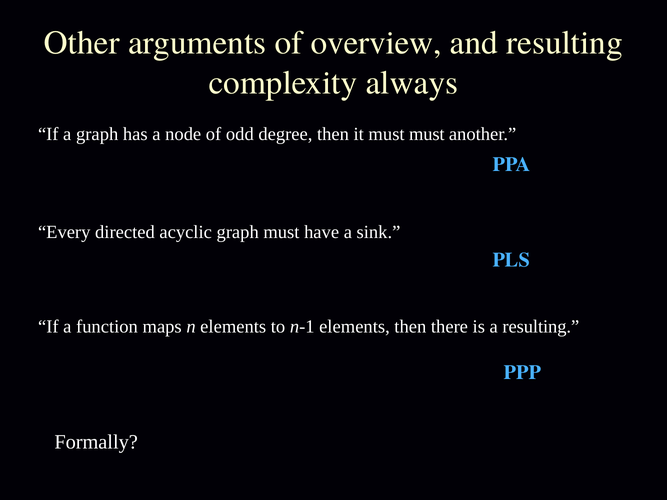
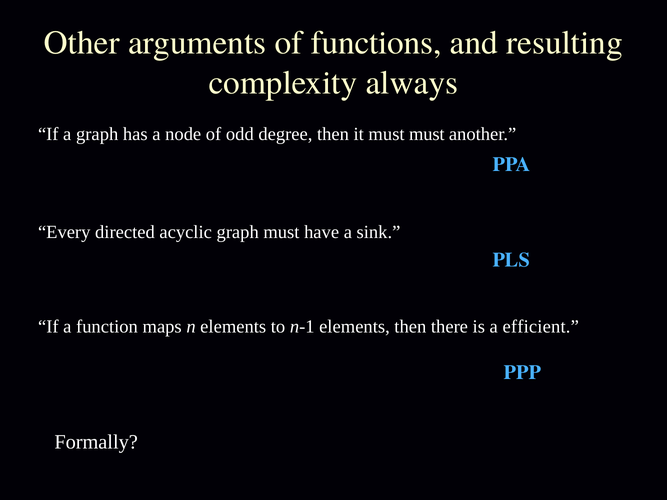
overview: overview -> functions (376, 43)
a resulting: resulting -> efficient (541, 327)
